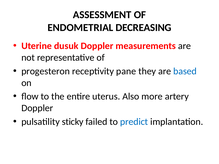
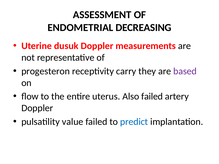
pane: pane -> carry (126, 71)
based colour: blue -> purple (185, 71)
Also more: more -> failed (152, 97)
sticky: sticky -> value (73, 122)
